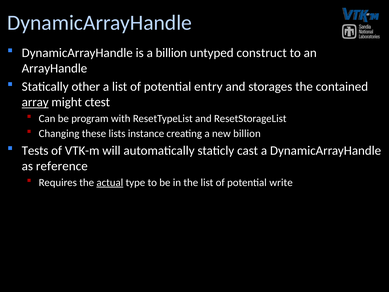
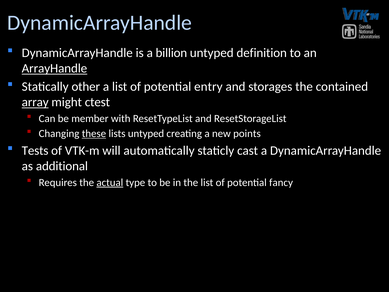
construct: construct -> definition (262, 53)
ArrayHandle underline: none -> present (54, 68)
program: program -> member (90, 118)
these underline: none -> present (94, 134)
lists instance: instance -> untyped (146, 134)
new billion: billion -> points (247, 134)
reference: reference -> additional (62, 166)
write: write -> fancy (281, 182)
